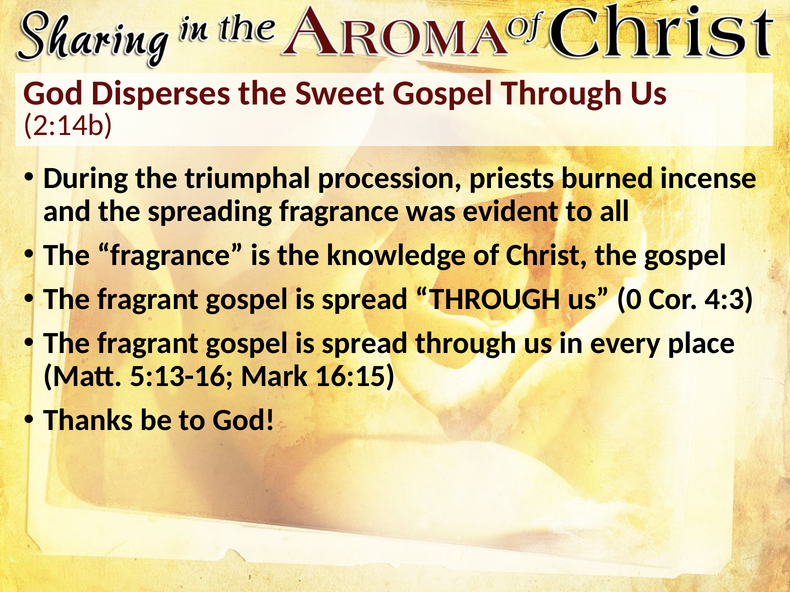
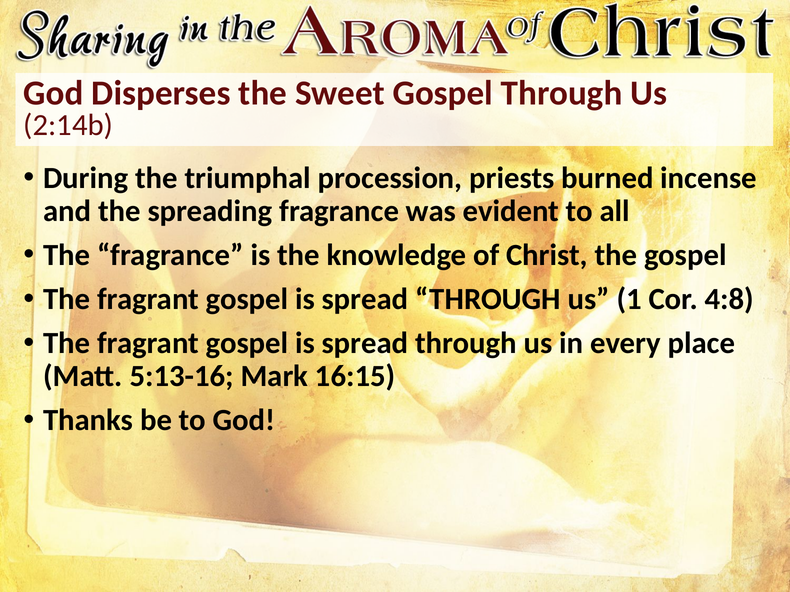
0: 0 -> 1 (629, 299)
4:3: 4:3 -> 4:8 (729, 299)
